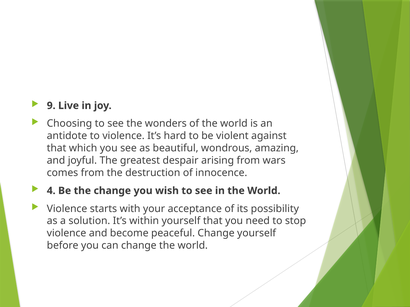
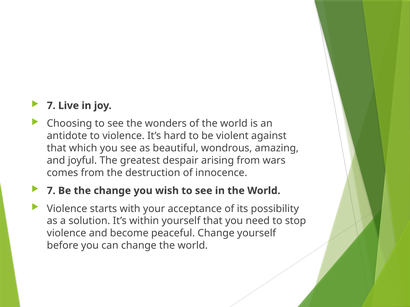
9: 9 -> 7 (51, 106)
4: 4 -> 7 (51, 191)
